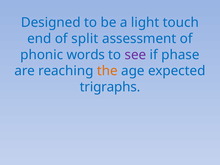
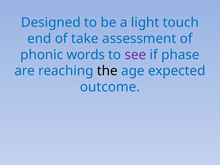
split: split -> take (85, 39)
the colour: orange -> black (107, 71)
trigraphs: trigraphs -> outcome (110, 87)
